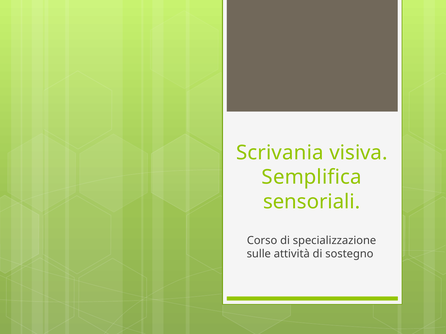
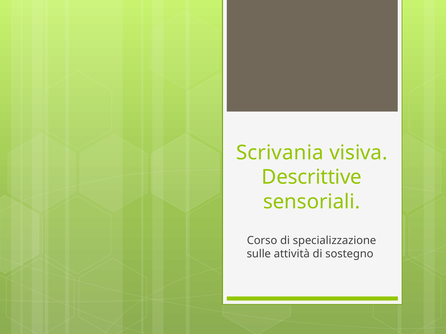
Semplifica: Semplifica -> Descrittive (312, 178)
